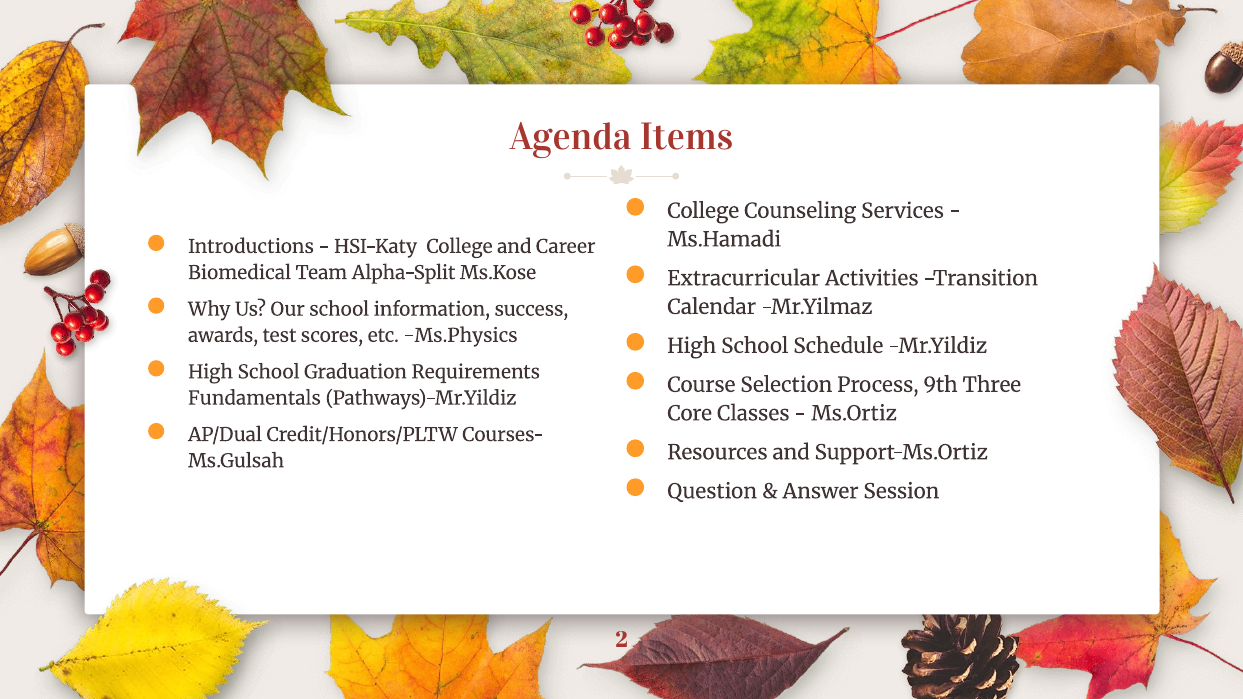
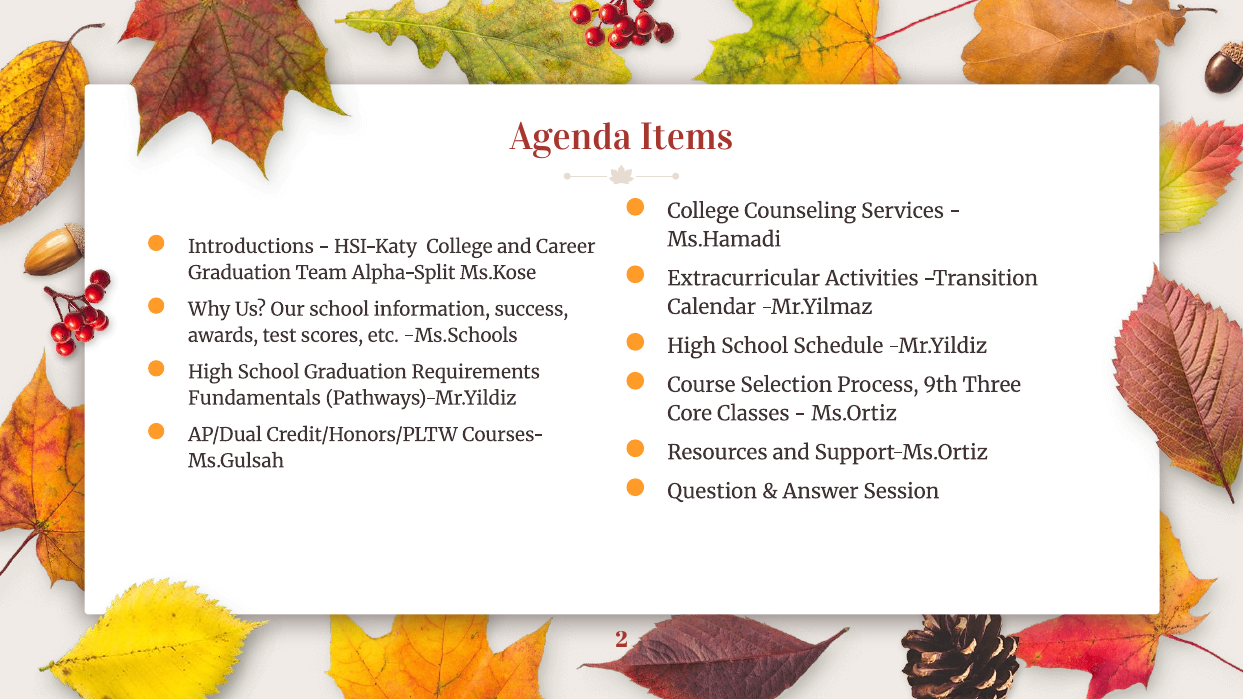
Biomedical: Biomedical -> Graduation (240, 273)
Ms.Physics: Ms.Physics -> Ms.Schools (461, 336)
